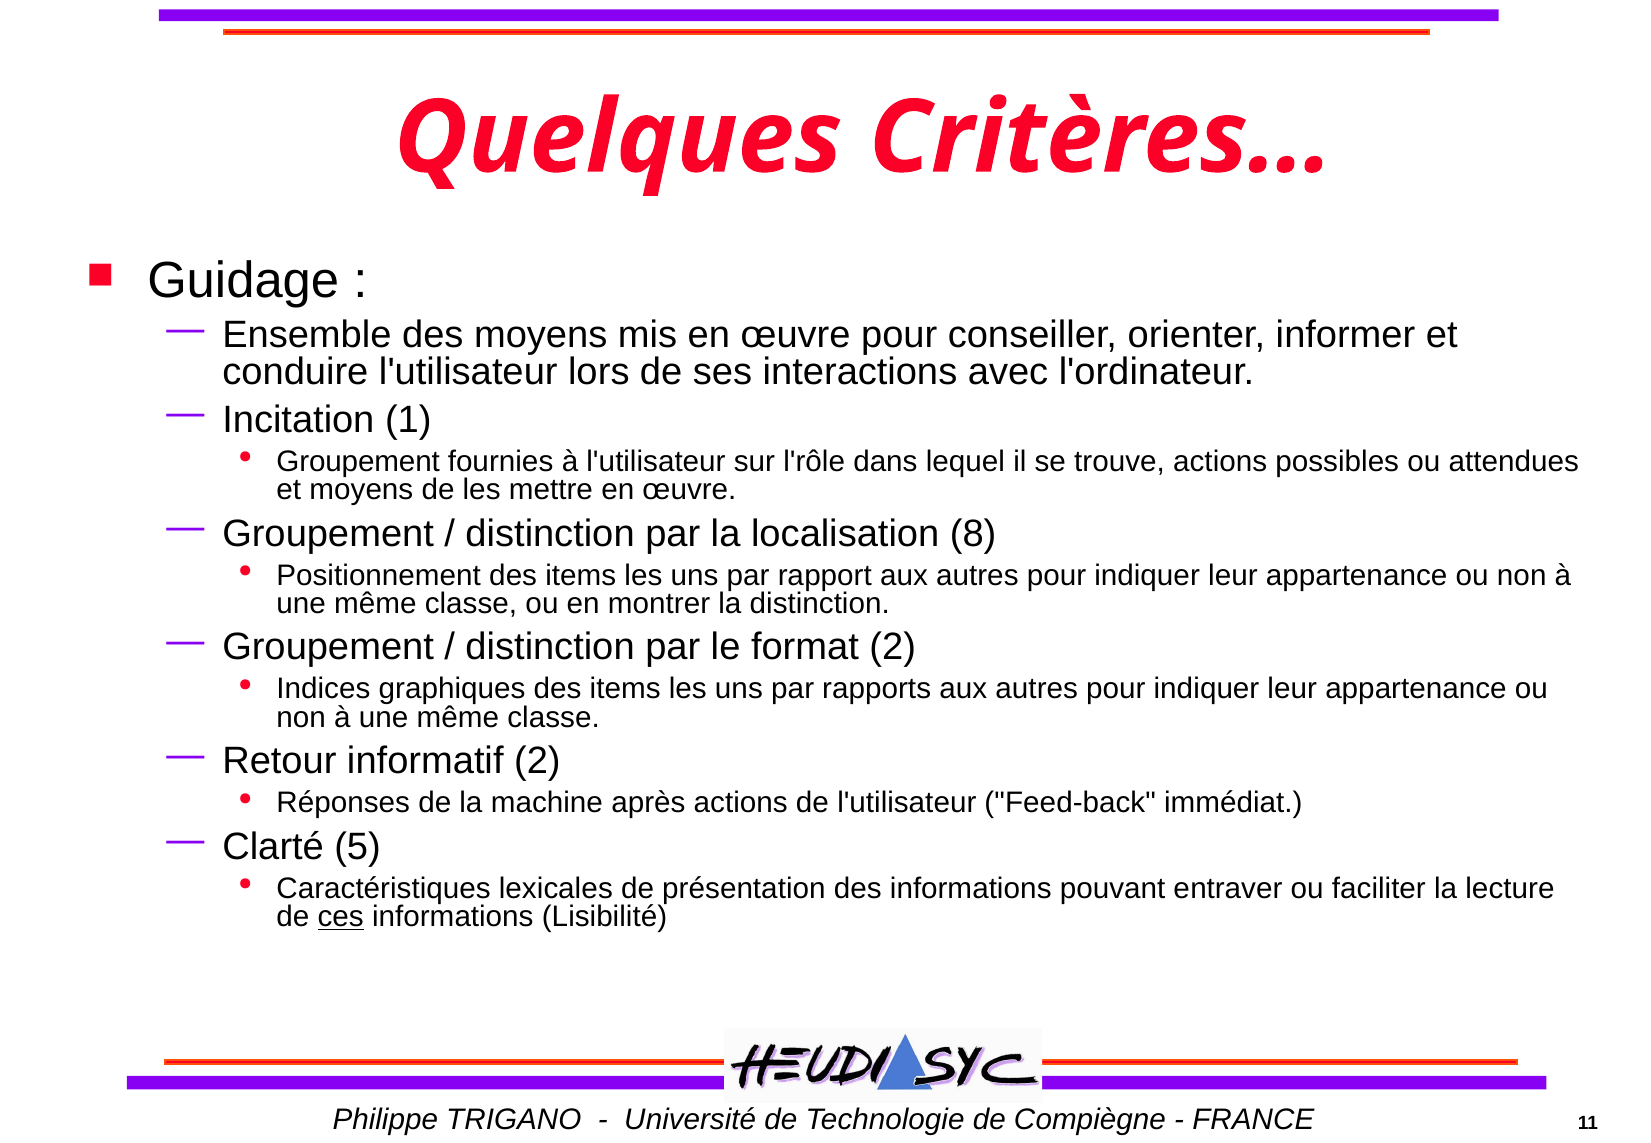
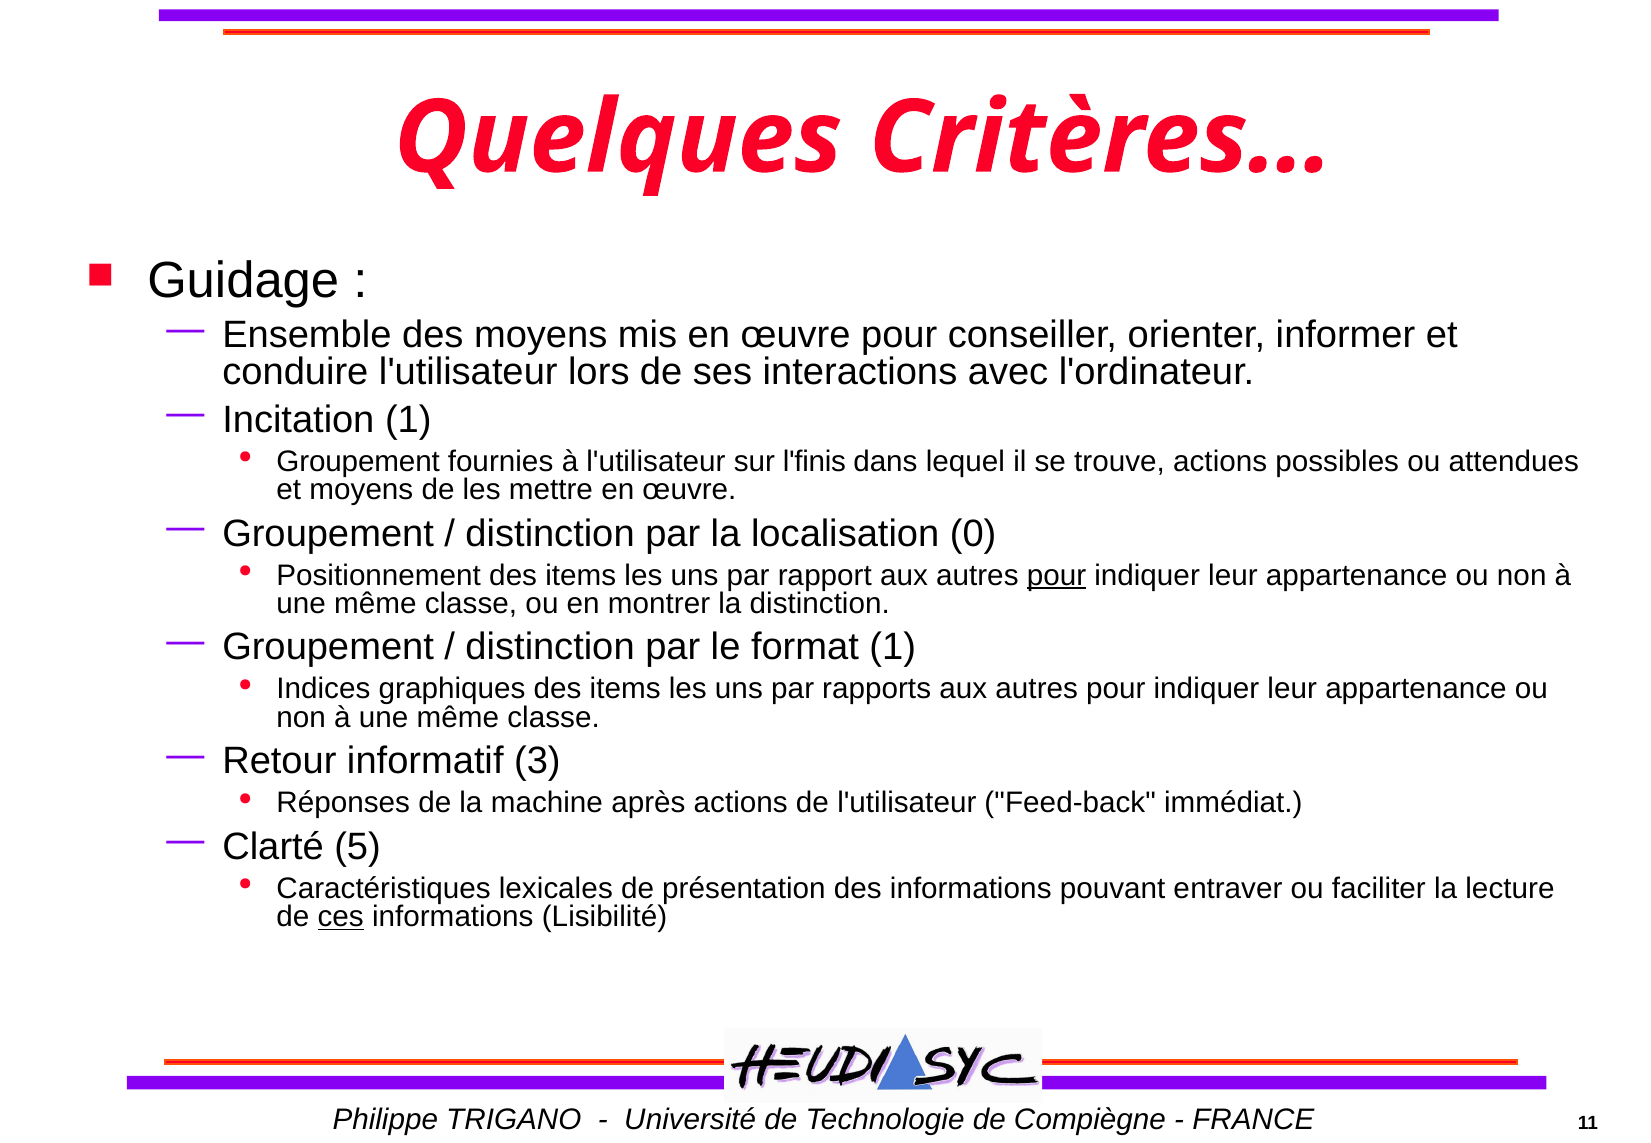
l'rôle: l'rôle -> l'finis (814, 462)
8: 8 -> 0 (973, 534)
pour underline: none -> present (1057, 575)
format 2: 2 -> 1 (893, 647)
informatif 2: 2 -> 3 (537, 761)
